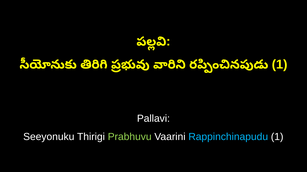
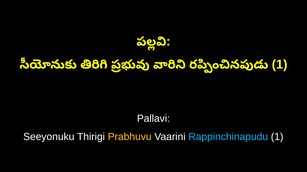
Prabhuvu colour: light green -> yellow (130, 137)
